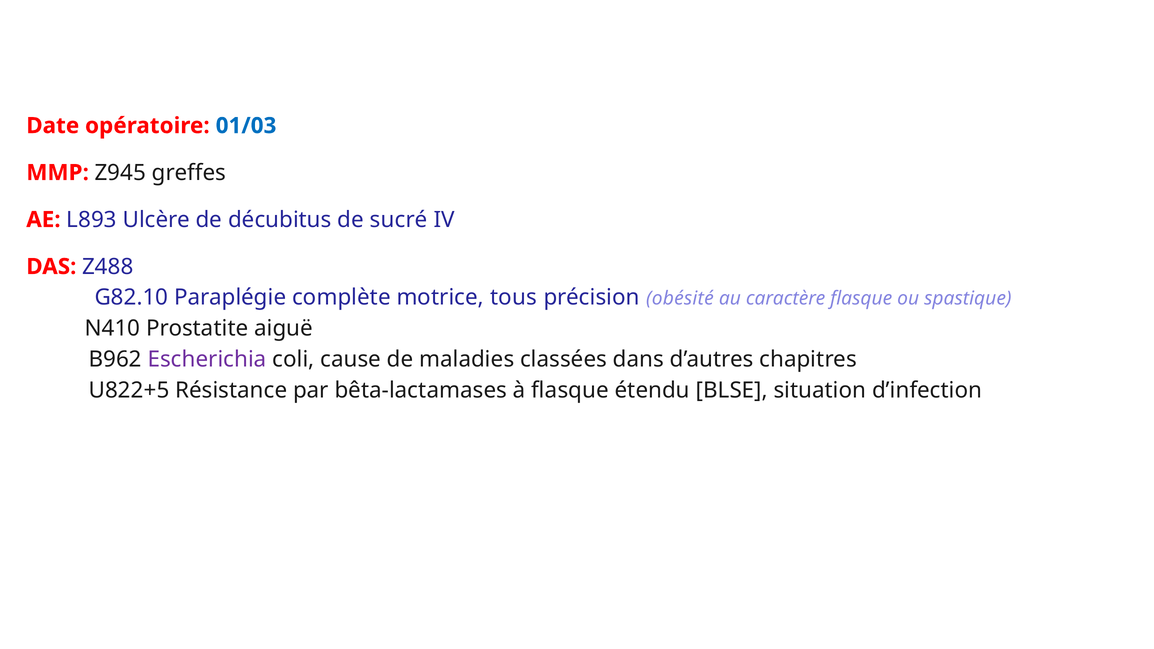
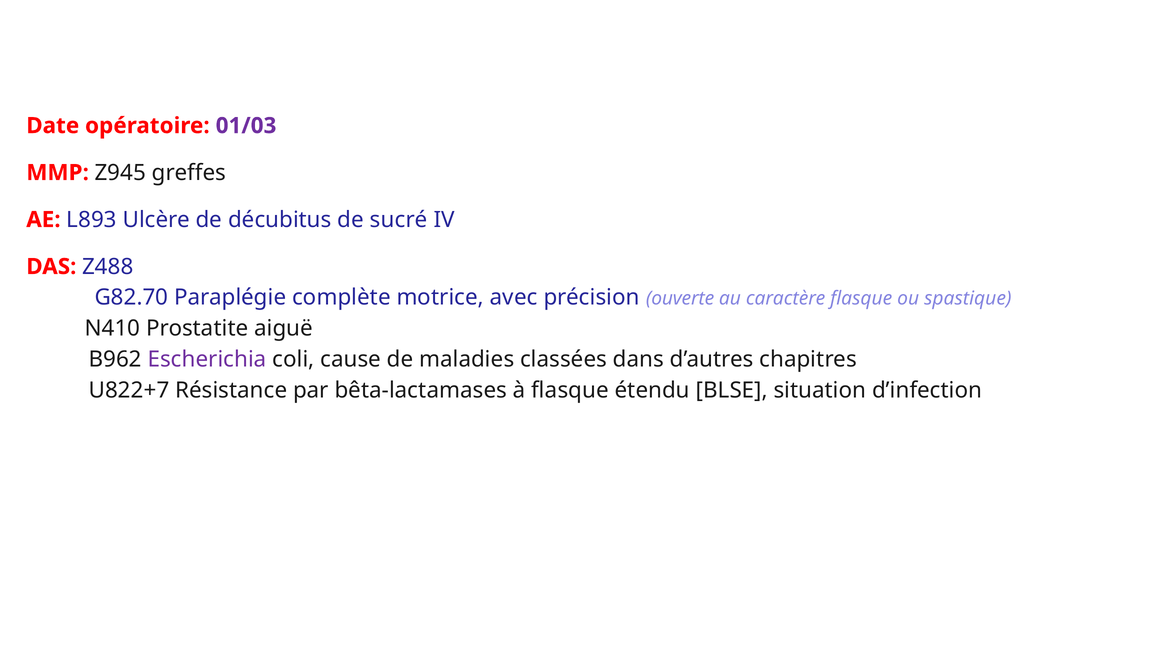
01/03 colour: blue -> purple (246, 126)
G82.10: G82.10 -> G82.70 (131, 298)
tous: tous -> avec (514, 298)
obésité: obésité -> ouverte (680, 299)
U822+5: U822+5 -> U822+7 (129, 390)
